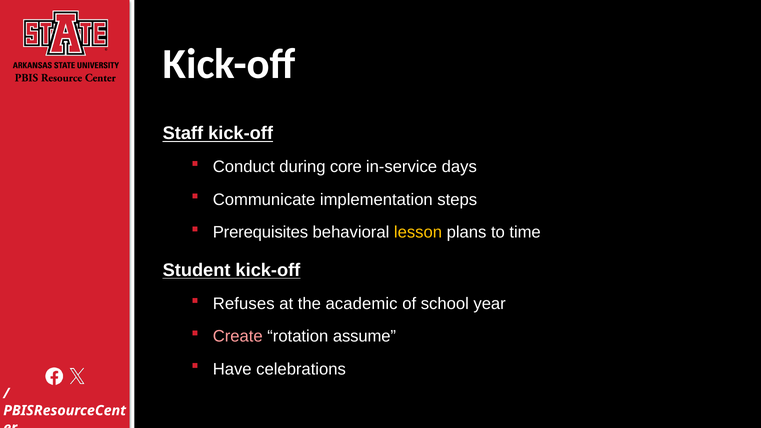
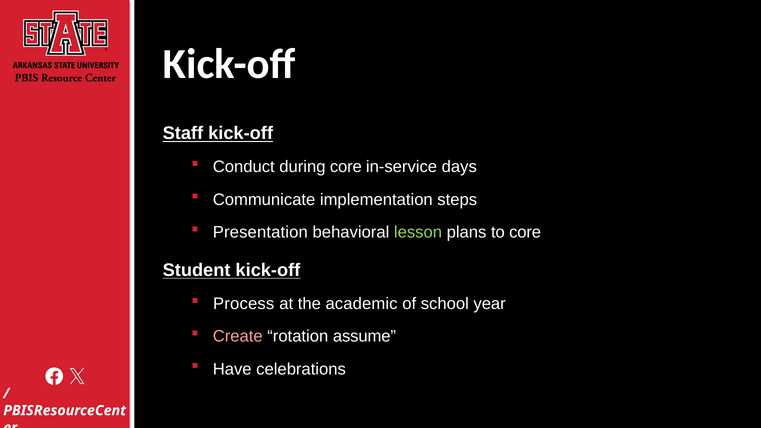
Prerequisites: Prerequisites -> Presentation (260, 232)
lesson colour: yellow -> light green (418, 232)
to time: time -> core (525, 232)
Refuses: Refuses -> Process (244, 304)
